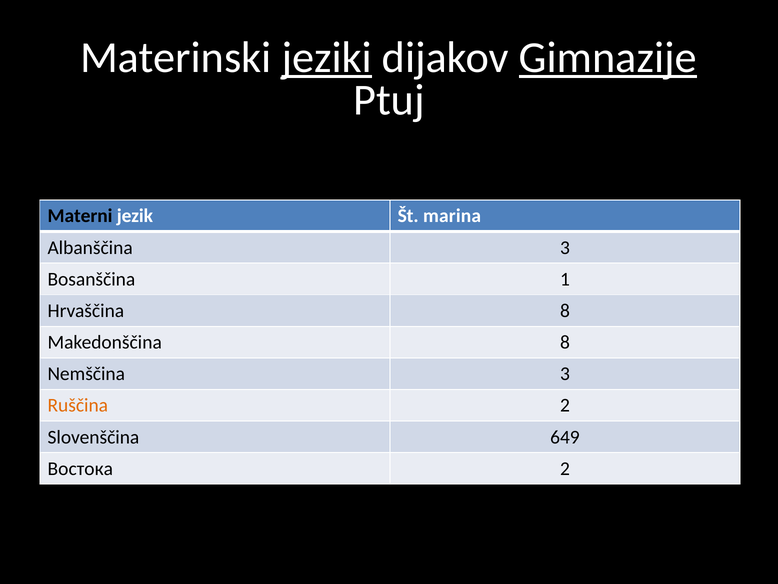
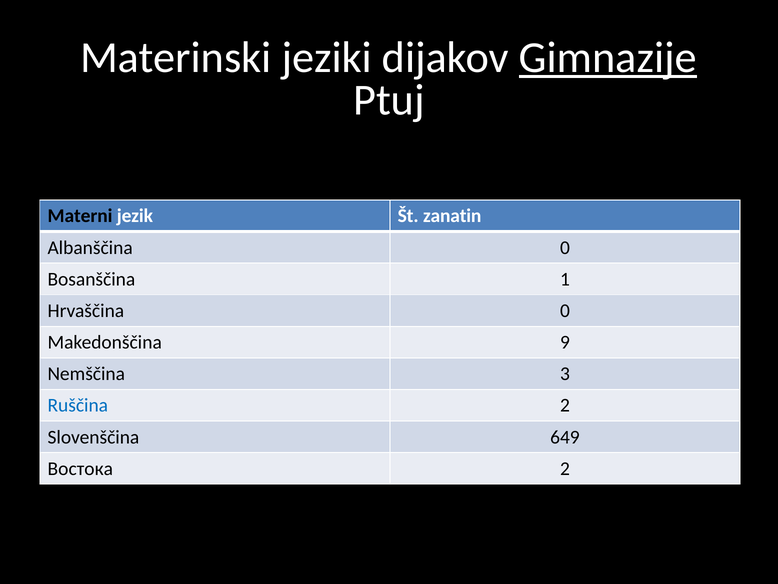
jeziki underline: present -> none (327, 57)
marina: marina -> zanatin (452, 216)
Albanščina 3: 3 -> 0 (565, 247)
Hrvaščina 8: 8 -> 0 (565, 311)
Makedonščina 8: 8 -> 9 (565, 342)
Ruščina colour: orange -> blue (78, 405)
